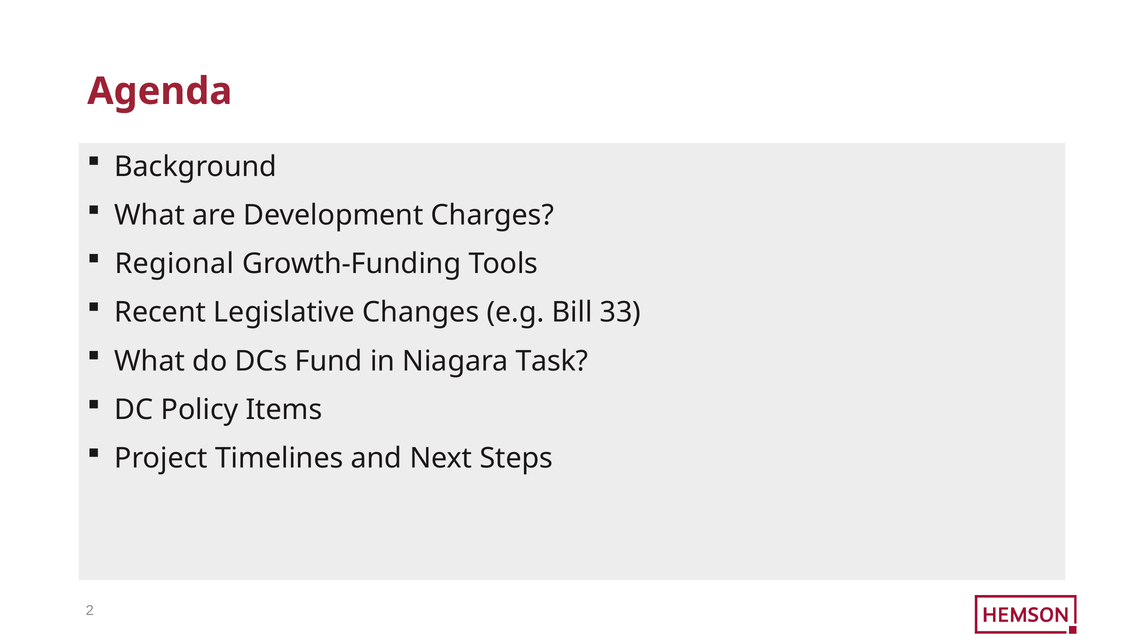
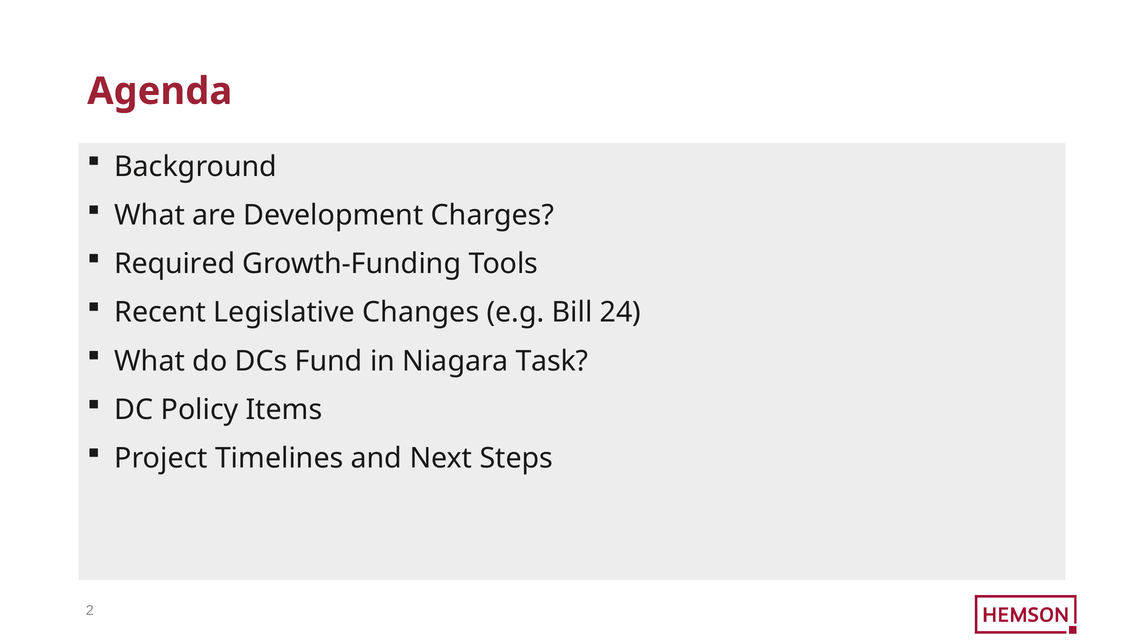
Regional: Regional -> Required (175, 264)
33: 33 -> 24 (620, 312)
